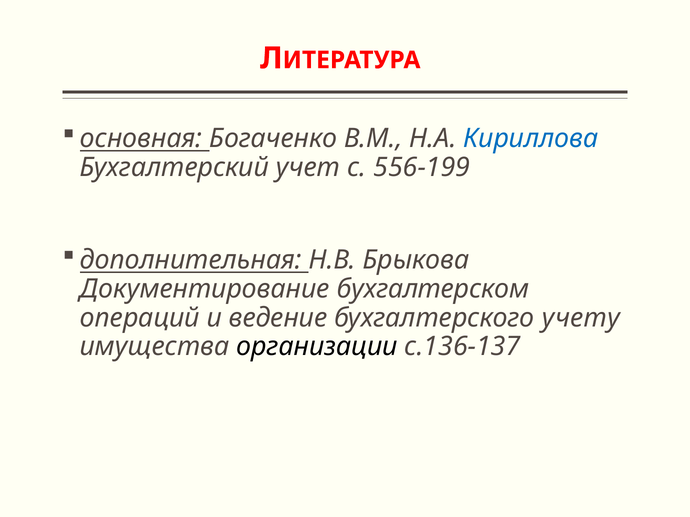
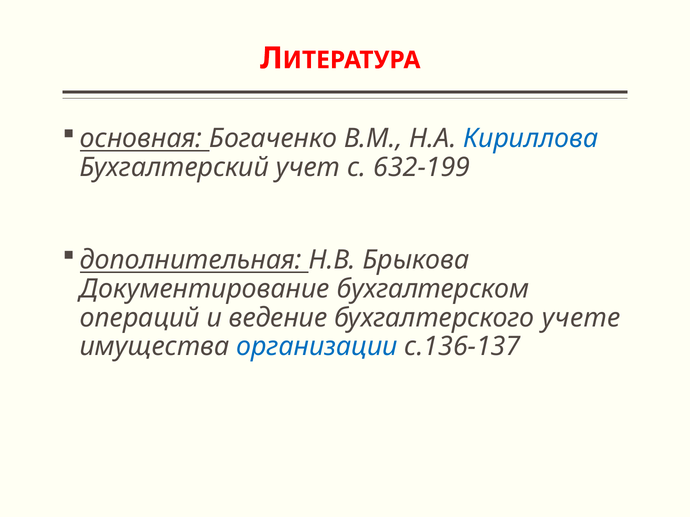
556-199: 556-199 -> 632-199 (422, 168)
учету: учету -> учете (581, 318)
организации colour: black -> blue (317, 347)
